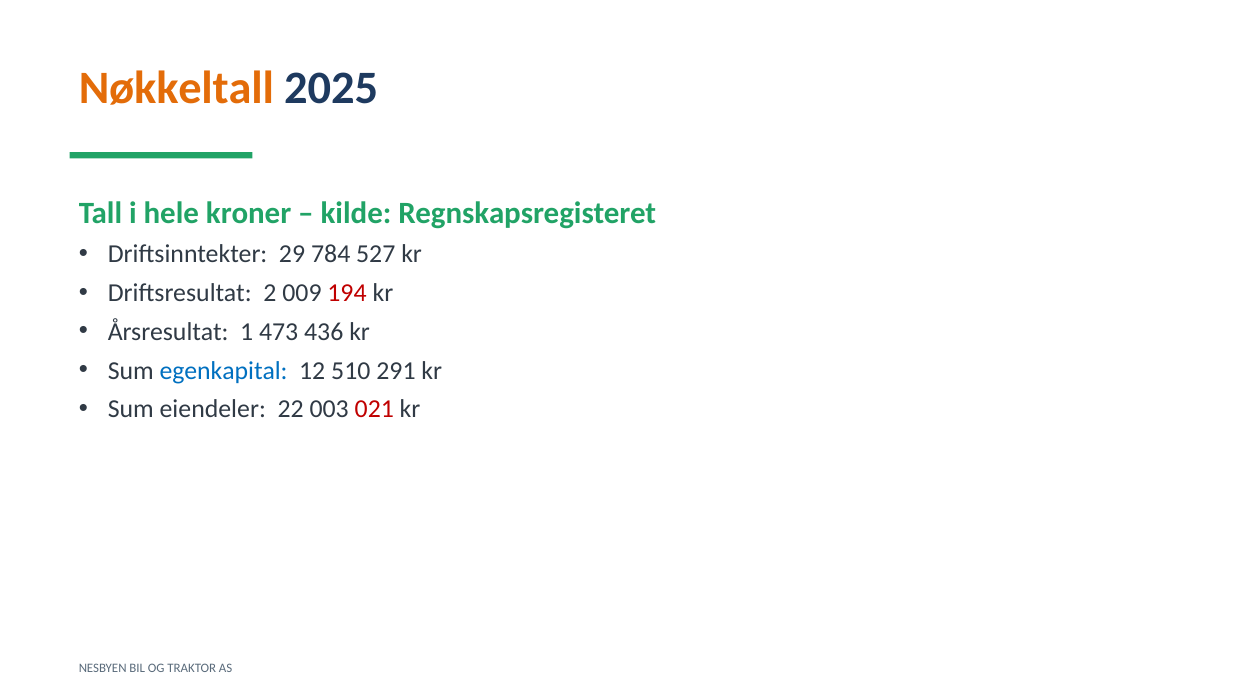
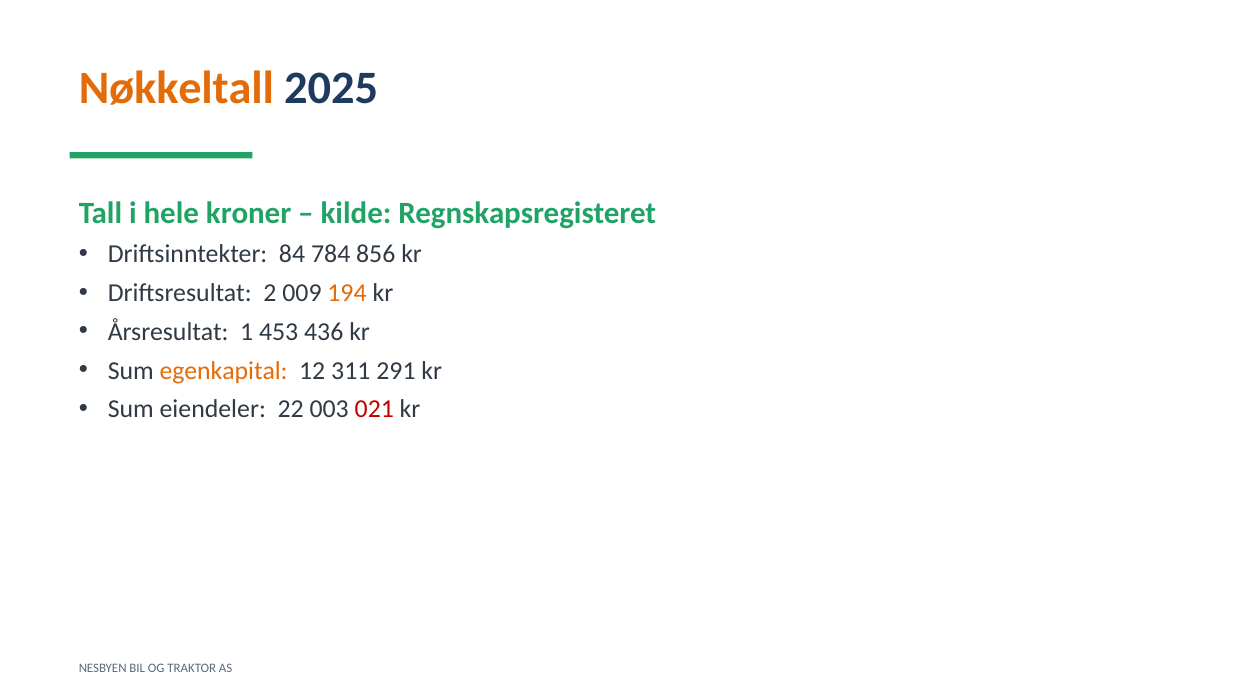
29: 29 -> 84 (292, 255)
527: 527 -> 856 (376, 255)
194 colour: red -> orange (347, 293)
473: 473 -> 453 (279, 332)
egenkapital colour: blue -> orange (224, 371)
510: 510 -> 311 (351, 371)
